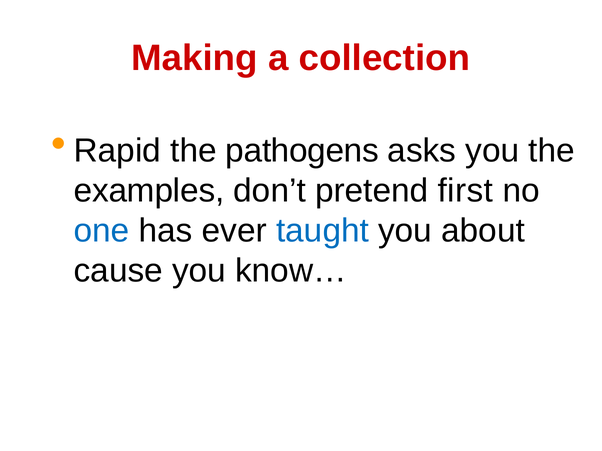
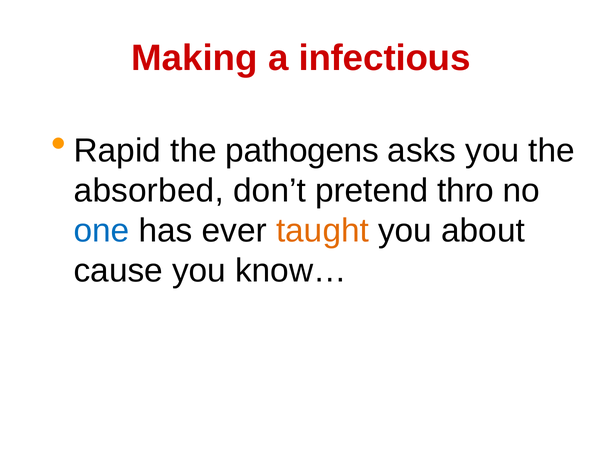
collection: collection -> infectious (385, 58)
examples: examples -> absorbed (149, 191)
first: first -> thro (466, 191)
taught colour: blue -> orange (323, 231)
